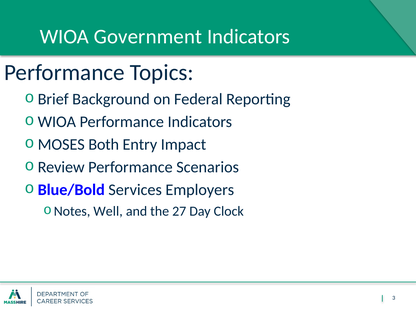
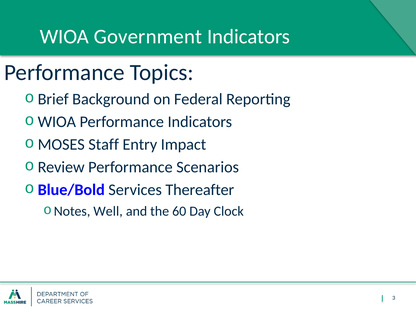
Both: Both -> Staff (104, 144)
Employers: Employers -> Thereafter (200, 190)
27: 27 -> 60 (179, 211)
